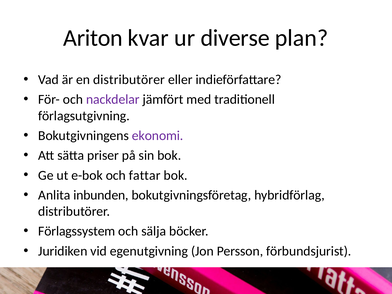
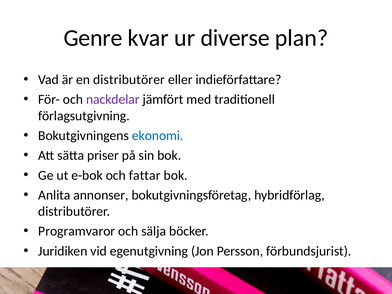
Ariton: Ariton -> Genre (93, 38)
ekonomi colour: purple -> blue (158, 136)
inbunden: inbunden -> annonser (101, 195)
Förlagssystem: Förlagssystem -> Programvaror (77, 231)
